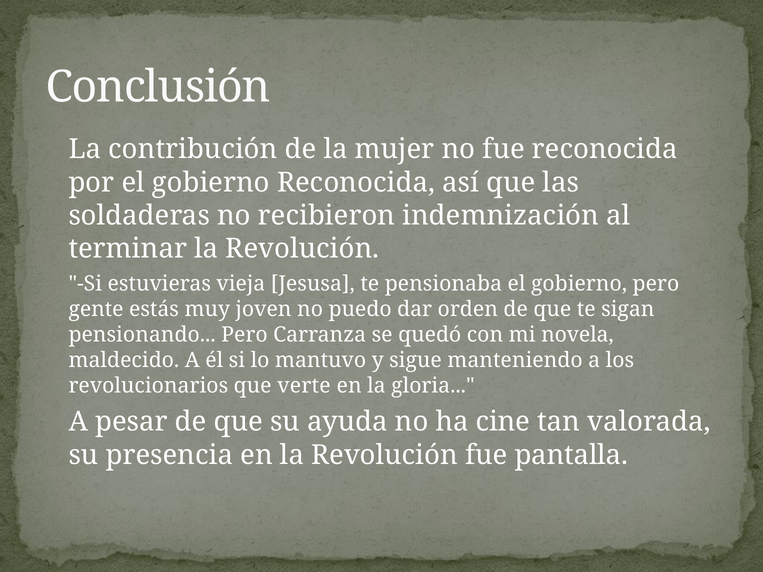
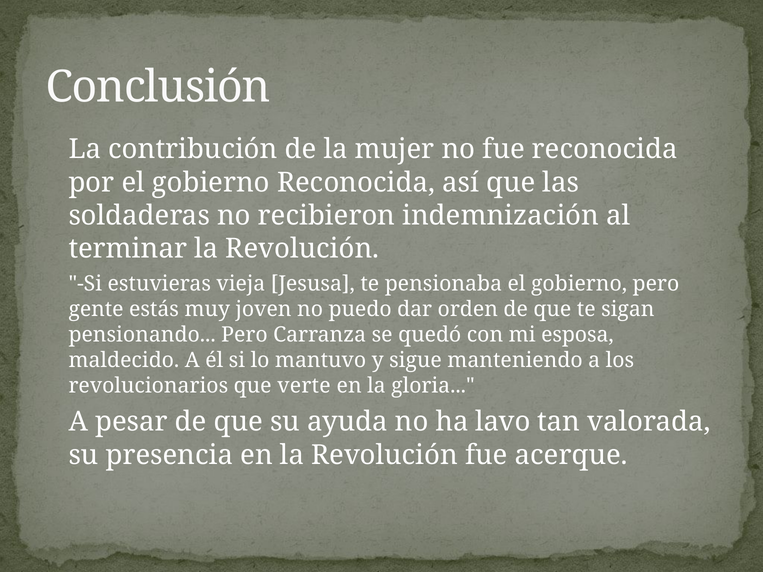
novela: novela -> esposa (577, 335)
cine: cine -> lavo (503, 422)
pantalla: pantalla -> acerque (571, 455)
